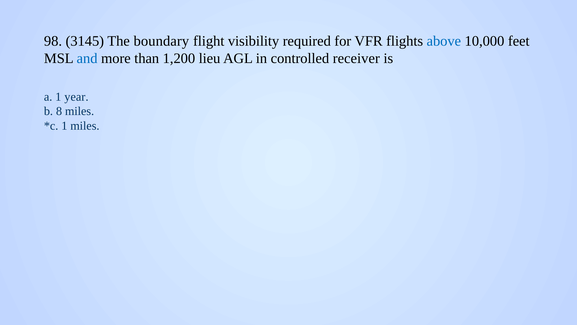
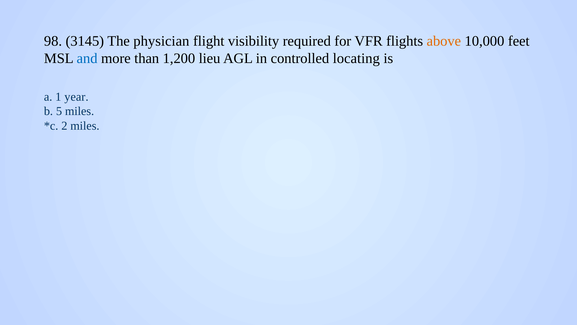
boundary: boundary -> physician (161, 41)
above colour: blue -> orange (444, 41)
receiver: receiver -> locating (356, 58)
8: 8 -> 5 (59, 111)
1: 1 -> 2 (64, 126)
